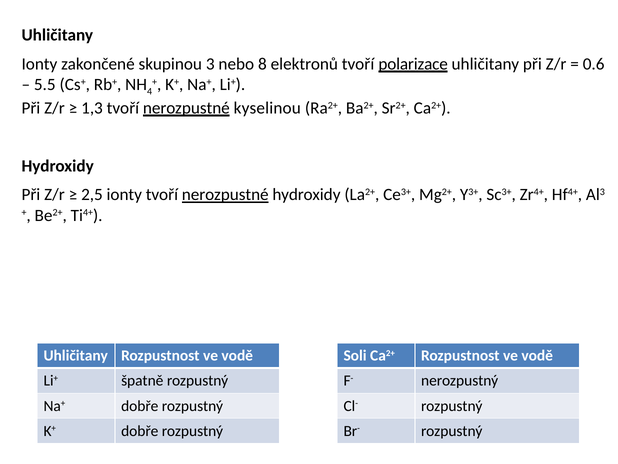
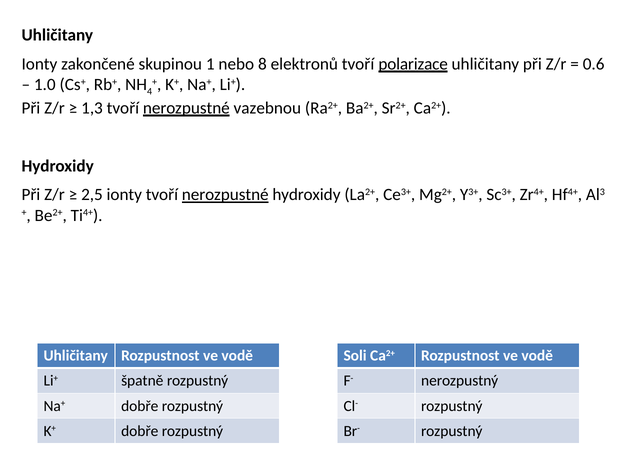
3: 3 -> 1 (210, 64)
5.5: 5.5 -> 1.0 (45, 85)
kyselinou: kyselinou -> vazebnou (267, 108)
